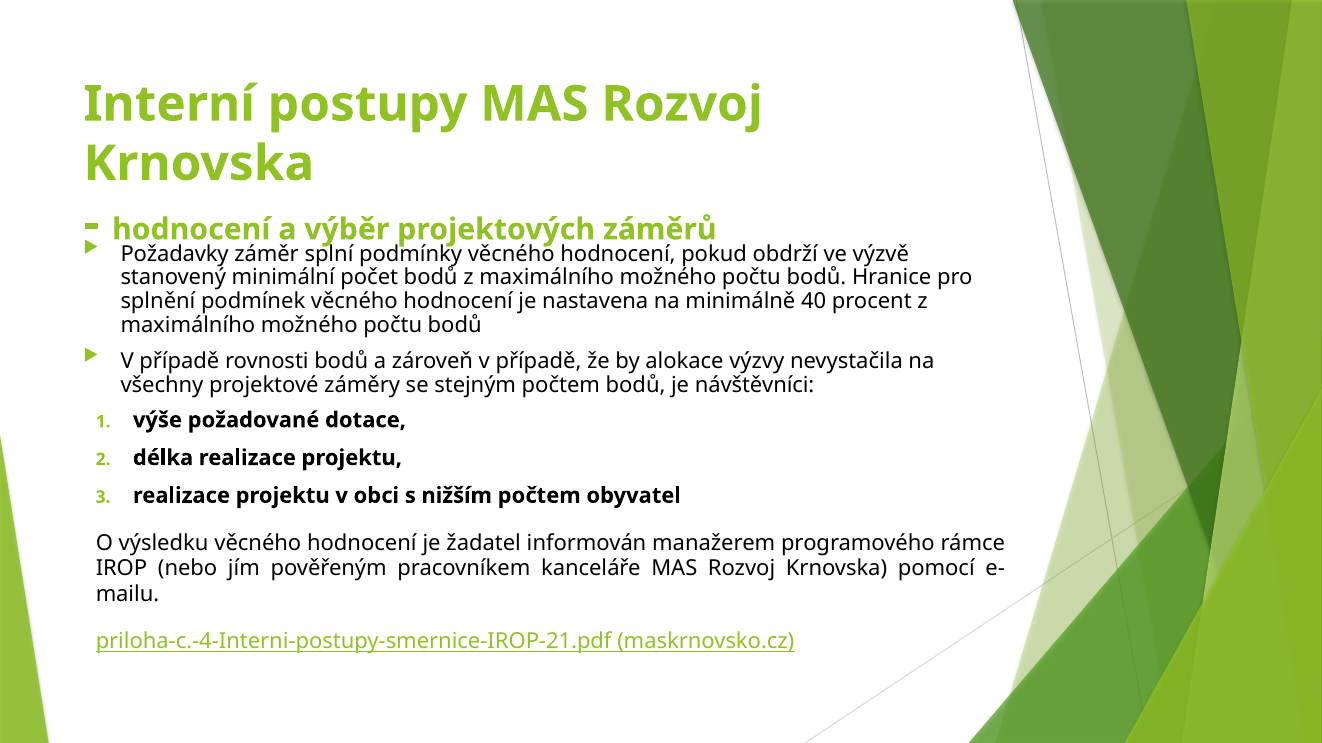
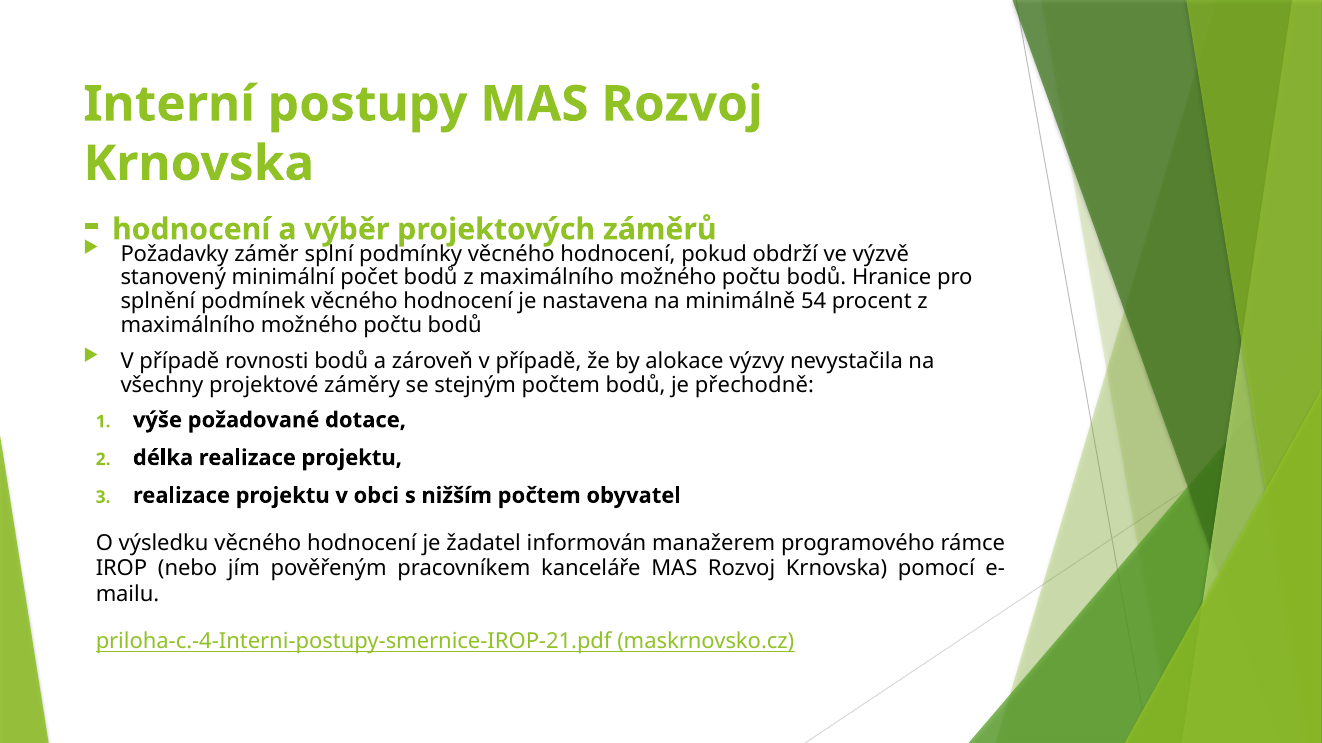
40: 40 -> 54 (814, 302)
návštěvníci: návštěvníci -> přechodně (754, 385)
